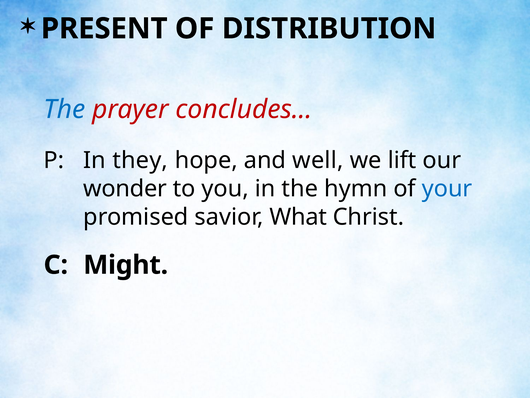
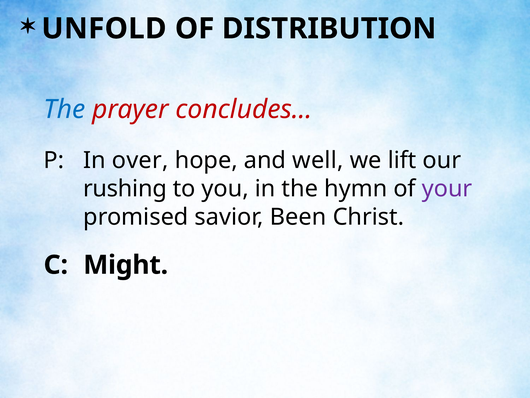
PRESENT: PRESENT -> UNFOLD (104, 29)
they: they -> over (140, 160)
wonder: wonder -> rushing (125, 188)
your colour: blue -> purple (447, 188)
What: What -> Been (298, 217)
